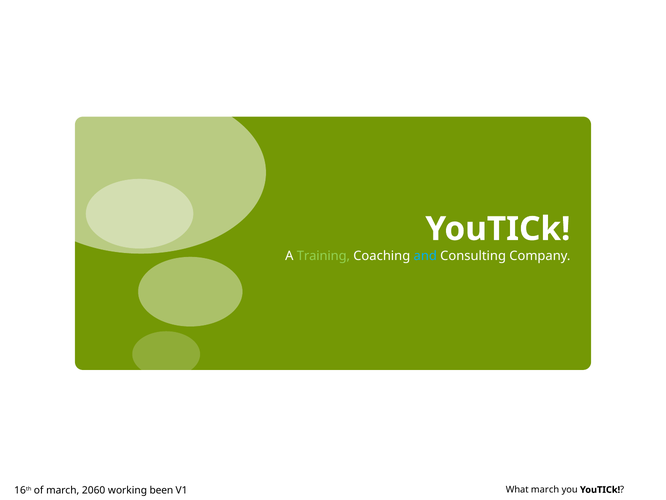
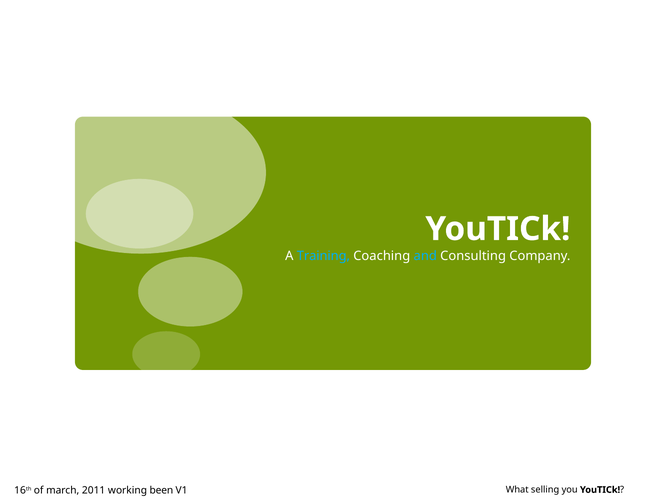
Training colour: light green -> light blue (323, 256)
2060: 2060 -> 2011 (94, 490)
What march: march -> selling (545, 489)
